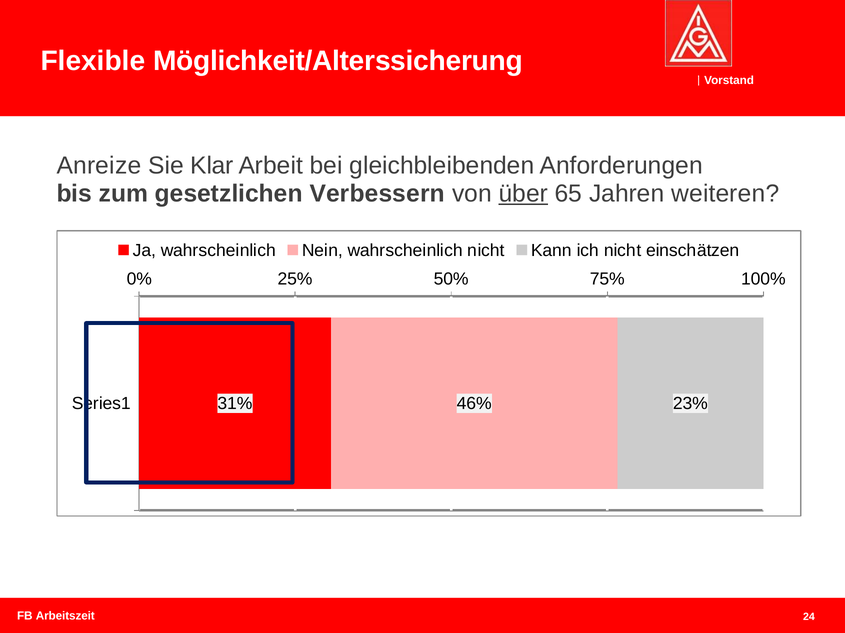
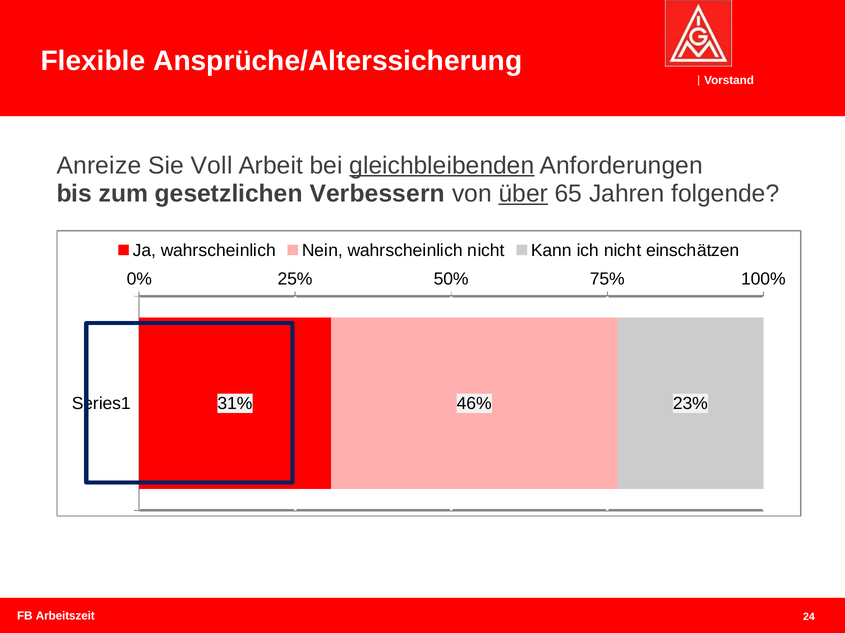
Möglichkeit/Alterssicherung: Möglichkeit/Alterssicherung -> Ansprüche/Alterssicherung (338, 61)
Klar: Klar -> Voll (212, 166)
gleichbleibenden underline: none -> present (442, 166)
weiteren: weiteren -> folgende (725, 194)
